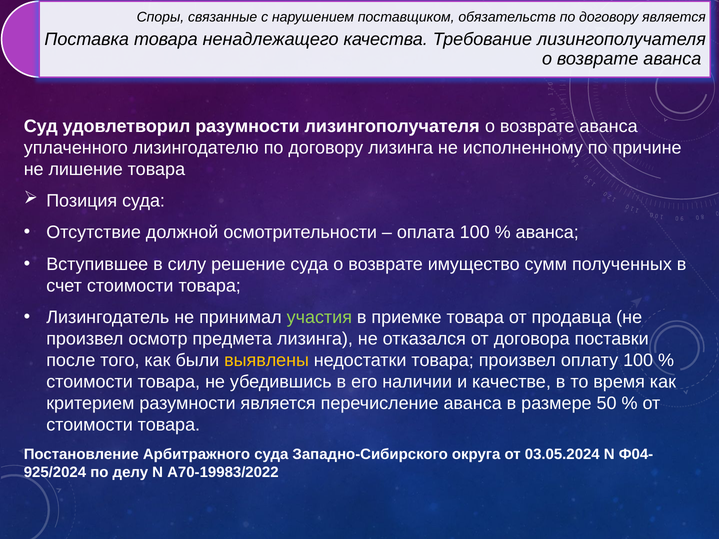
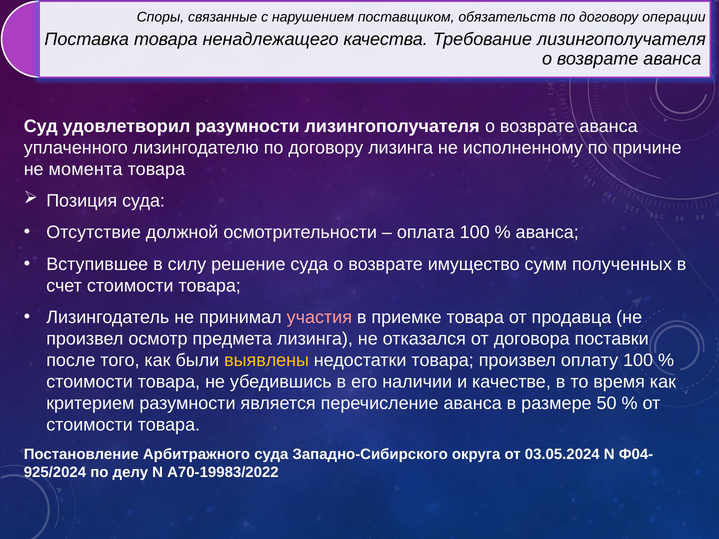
договору является: является -> операции (674, 17)
лишение: лишение -> момента (86, 170)
участия colour: light green -> pink (319, 317)
